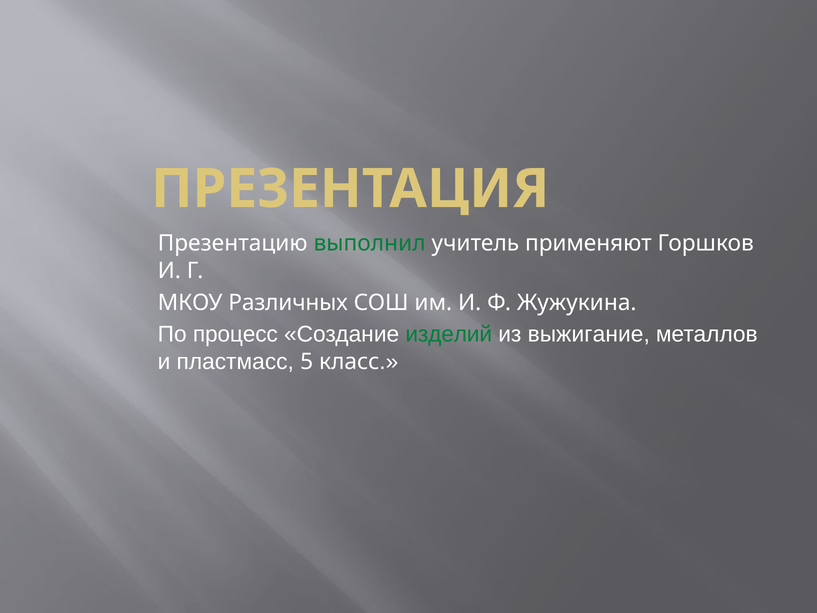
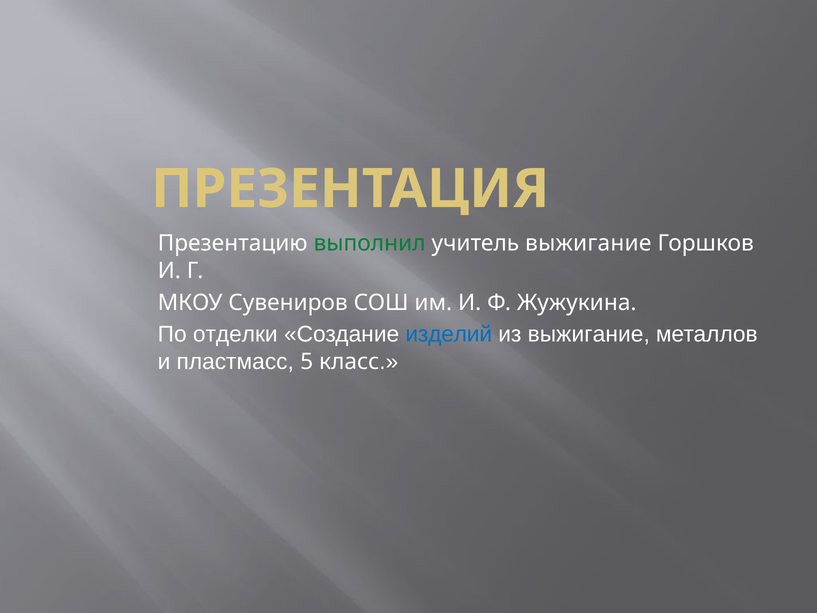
учитель применяют: применяют -> выжигание (588, 243)
Различных: Различных -> Сувениров (288, 302)
процесс: процесс -> отделки (235, 334)
изделий colour: green -> blue (449, 334)
